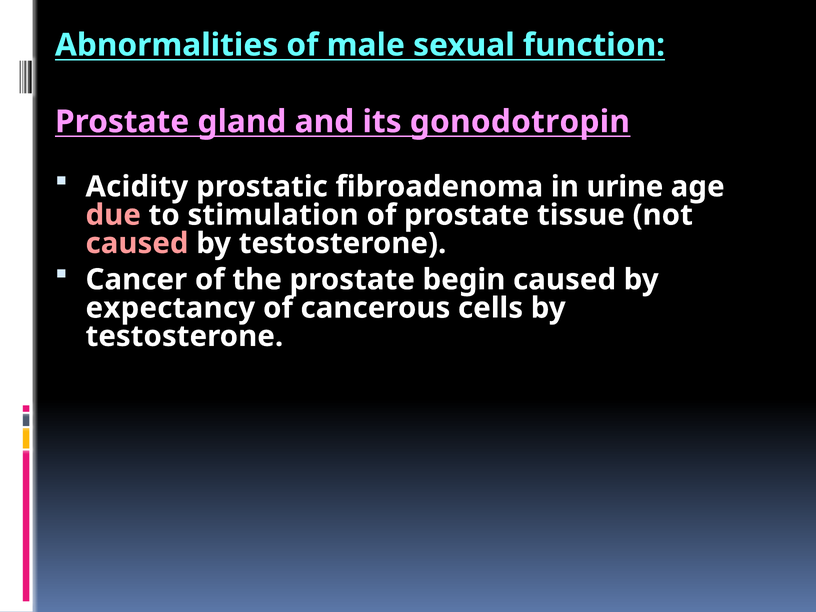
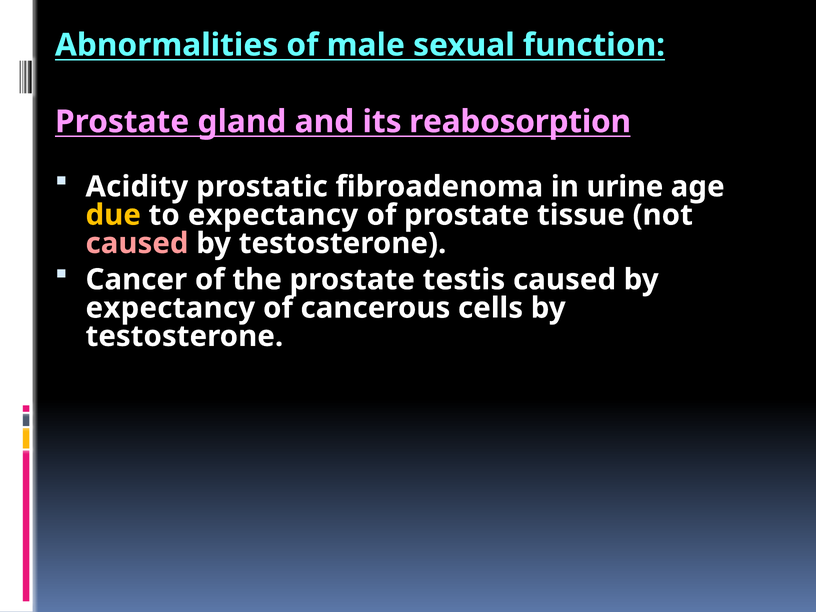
gonodotropin: gonodotropin -> reabosorption (520, 122)
due colour: pink -> yellow (113, 215)
to stimulation: stimulation -> expectancy (273, 215)
begin: begin -> testis (464, 280)
